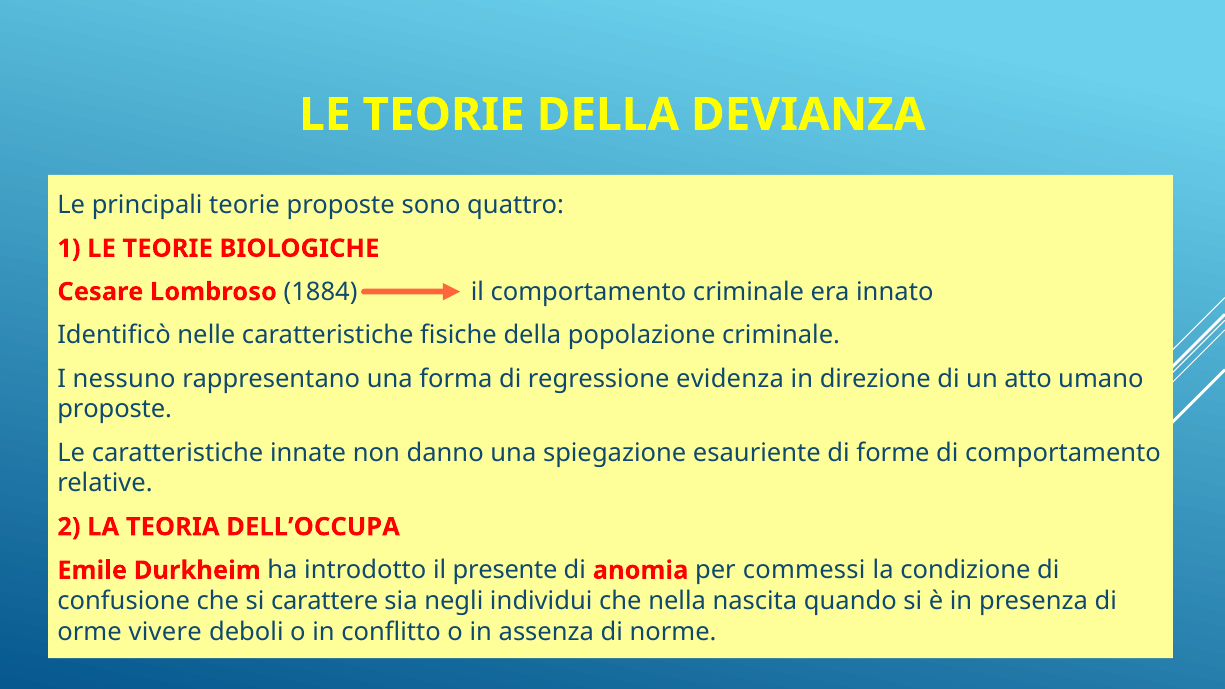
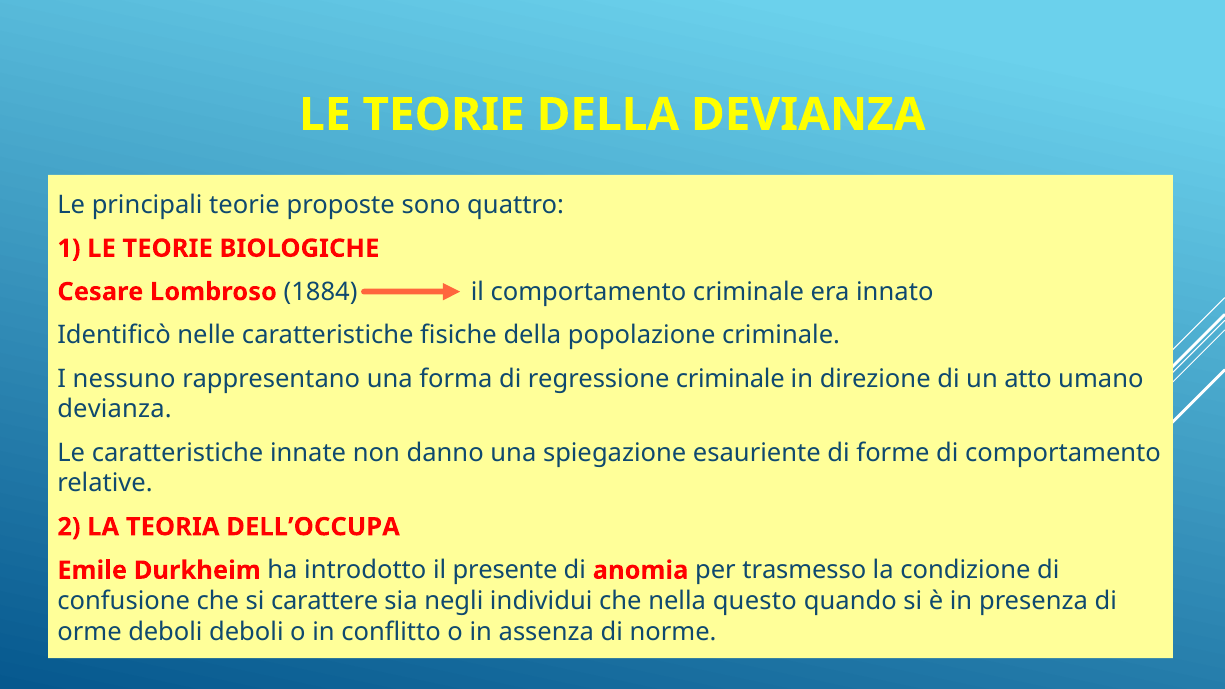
regressione evidenza: evidenza -> criminale (730, 379)
proposte: proposte -> devianza (115, 409)
commessi: commessi -> trasmesso (804, 570)
nascita: nascita -> questo (755, 601)
orme vivere: vivere -> deboli (165, 632)
